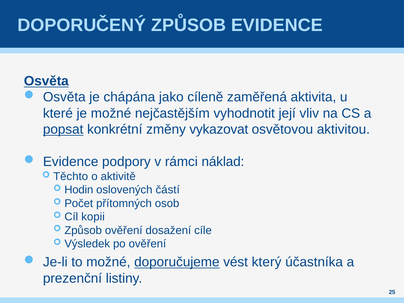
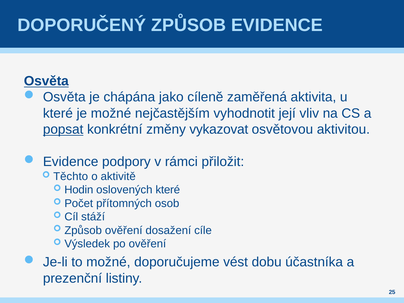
náklad: náklad -> přiložit (223, 162)
oslovených částí: částí -> které (168, 190)
kopii: kopii -> stáží (93, 217)
doporučujeme underline: present -> none (177, 262)
který: který -> dobu (267, 262)
